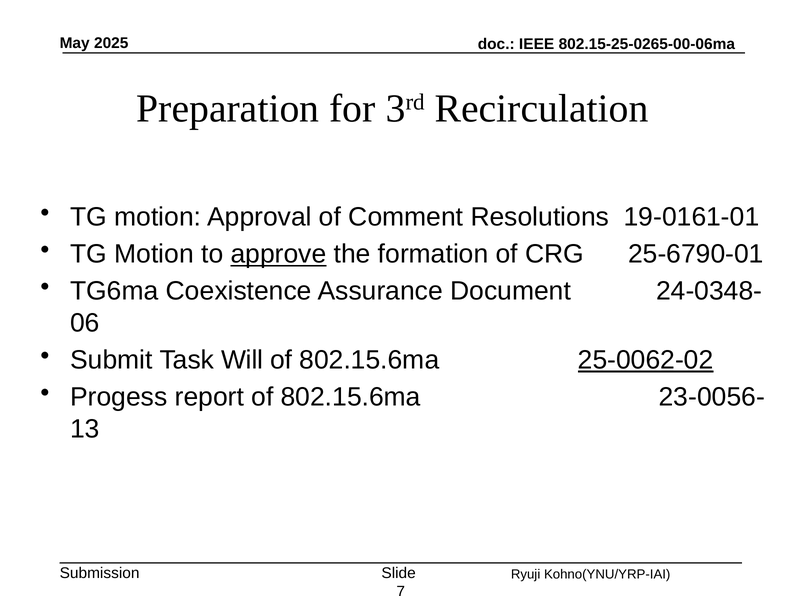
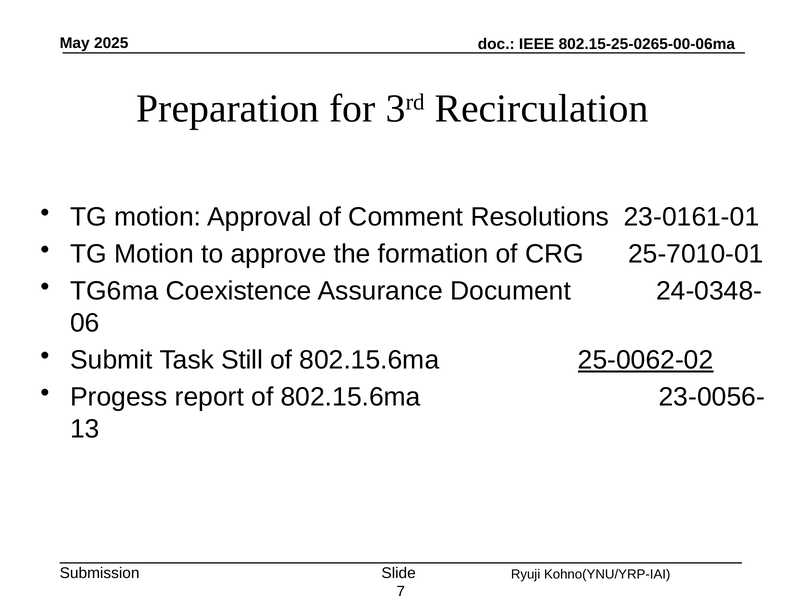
19-0161-01: 19-0161-01 -> 23-0161-01 (692, 217)
approve underline: present -> none (279, 254)
25-6790-01: 25-6790-01 -> 25-7010-01 (696, 254)
Will: Will -> Still (242, 360)
